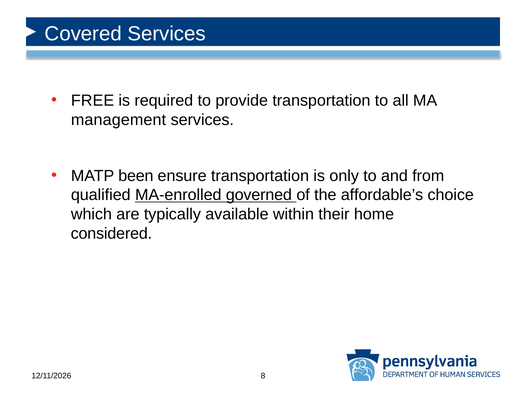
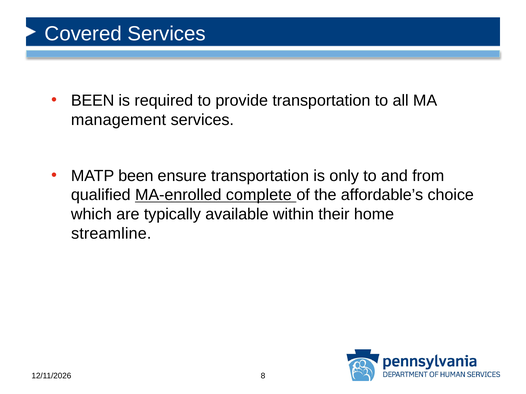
FREE: FREE -> BEEN (93, 101)
governed: governed -> complete (259, 195)
considered: considered -> streamline (111, 234)
